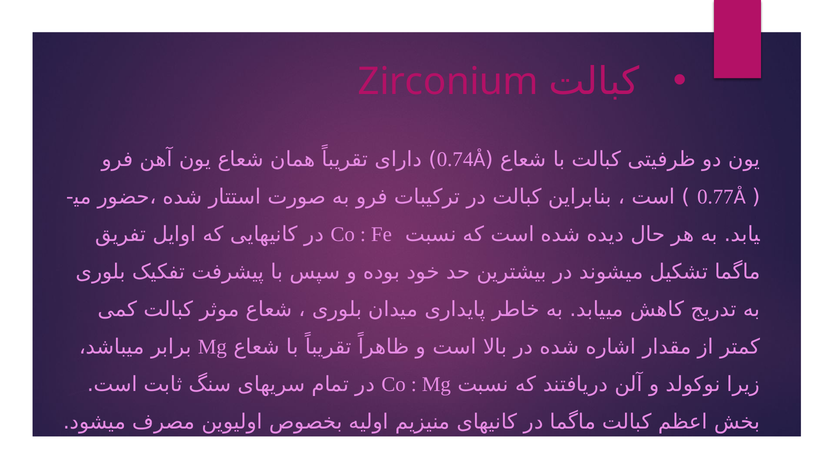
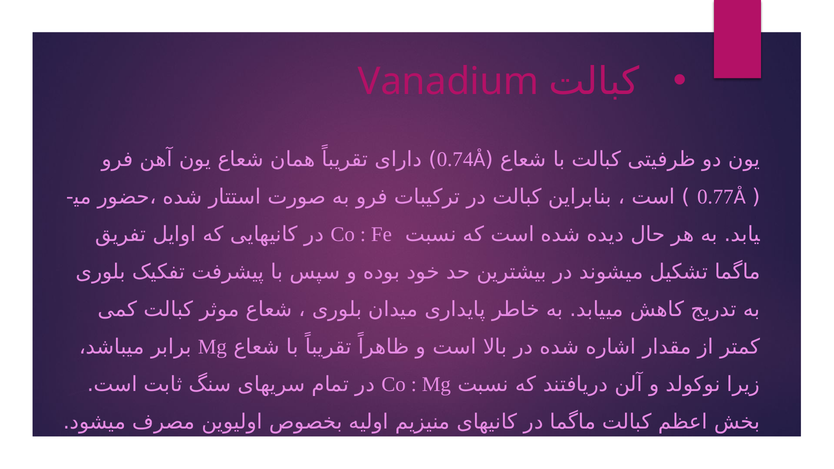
Zirconium: Zirconium -> Vanadium (448, 82)
